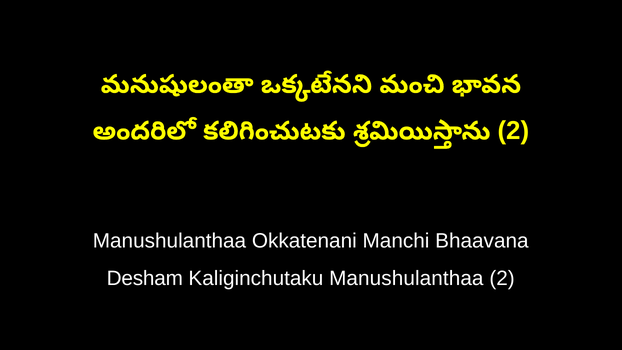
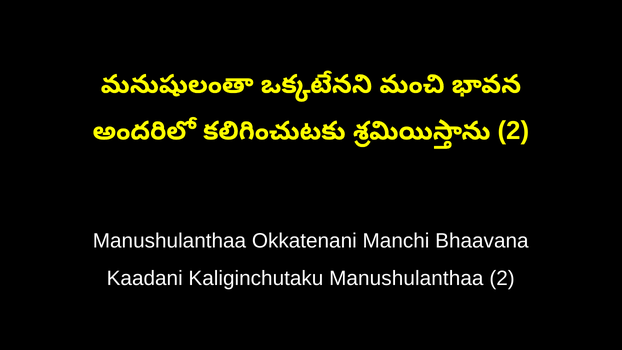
Desham: Desham -> Kaadani (145, 278)
